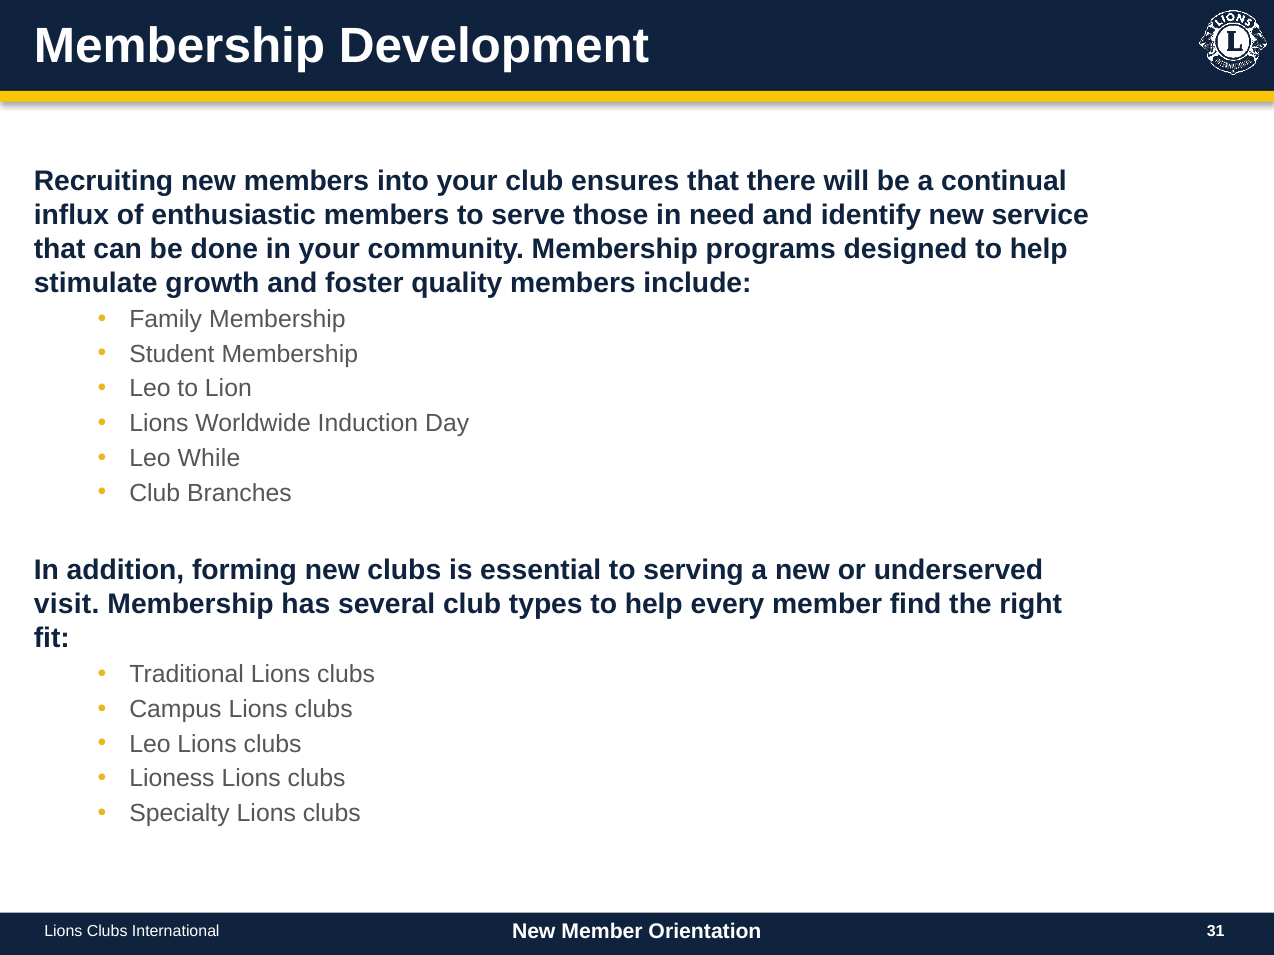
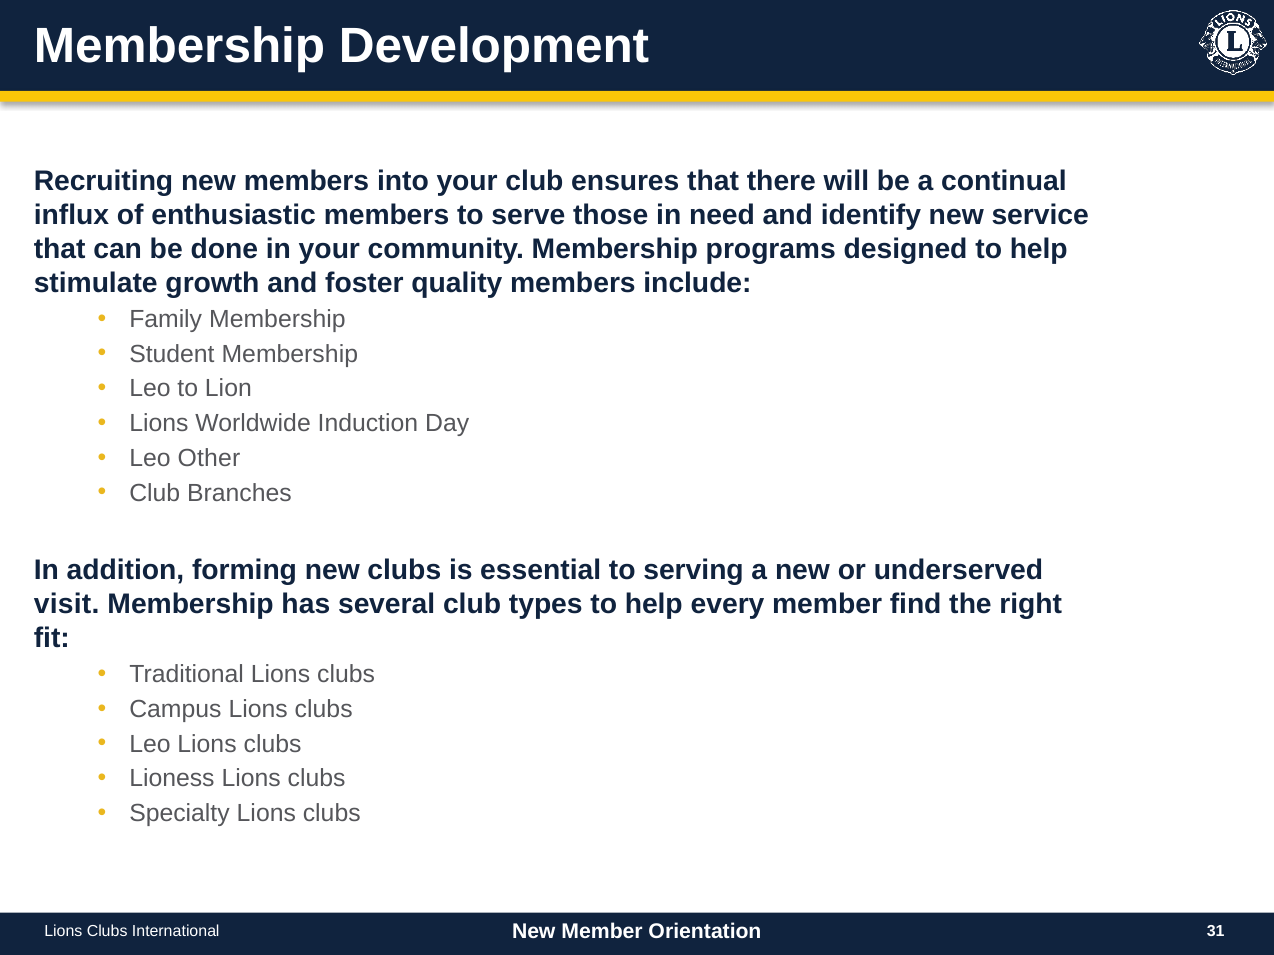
While: While -> Other (209, 458)
